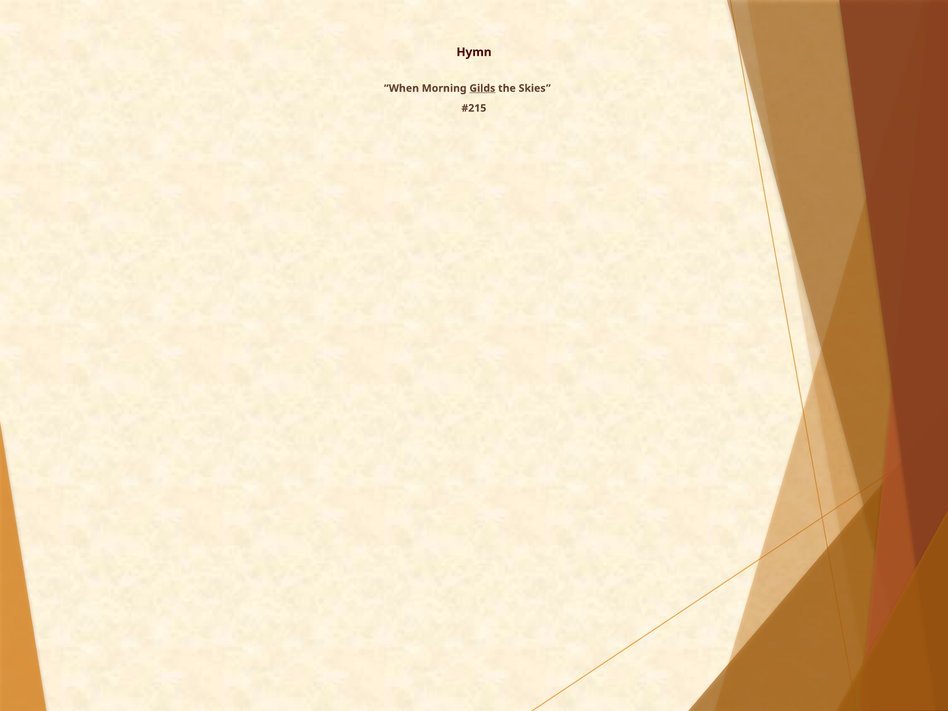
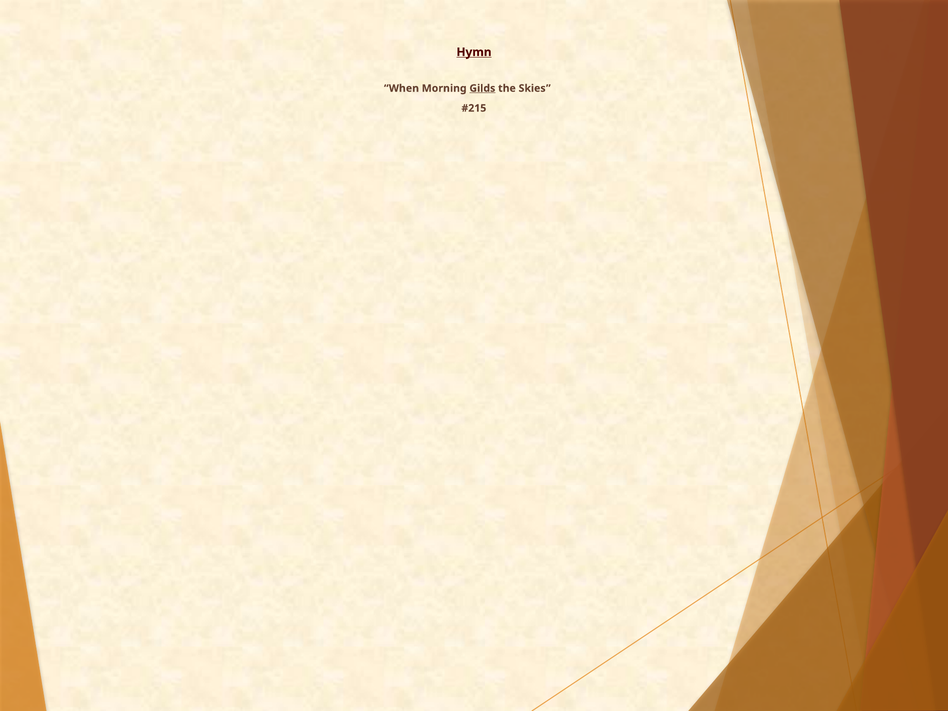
Hymn underline: none -> present (474, 52)
